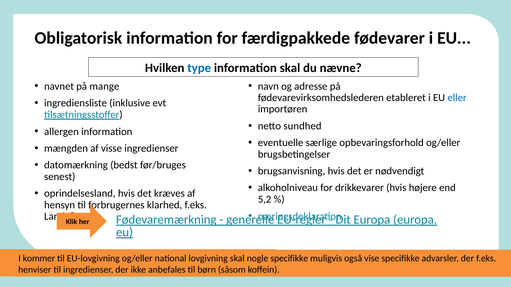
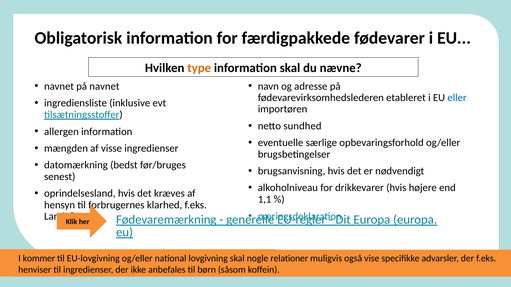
type colour: blue -> orange (199, 68)
på mange: mange -> navnet (104, 86)
5,2: 5,2 -> 1,1 (265, 200)
nogle specifikke: specifikke -> relationer (289, 259)
